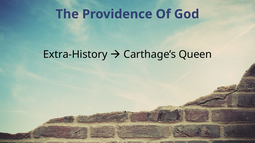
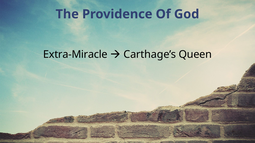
Extra-History: Extra-History -> Extra-Miracle (75, 55)
